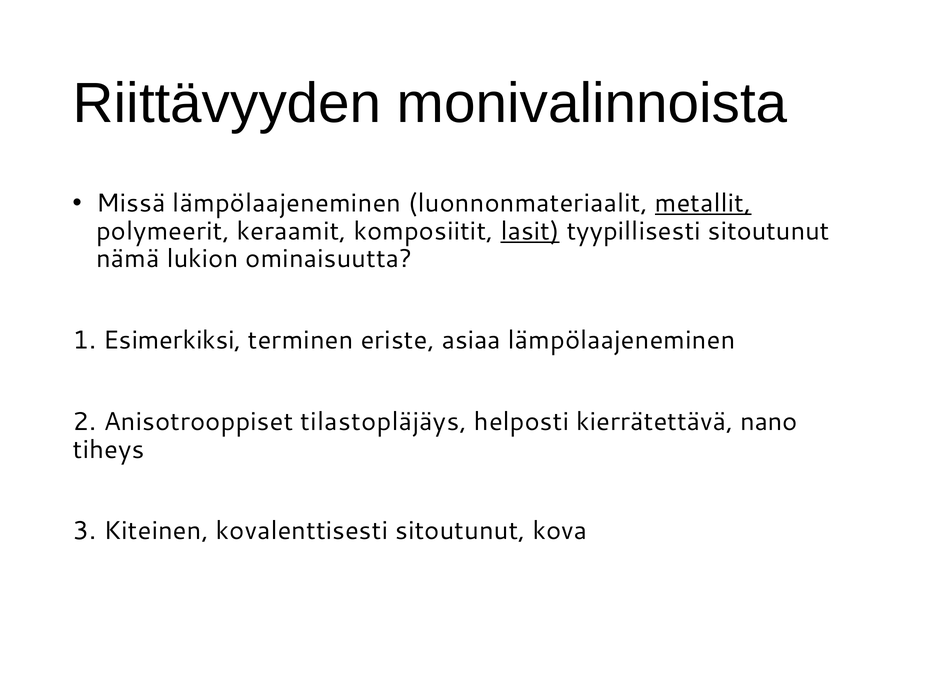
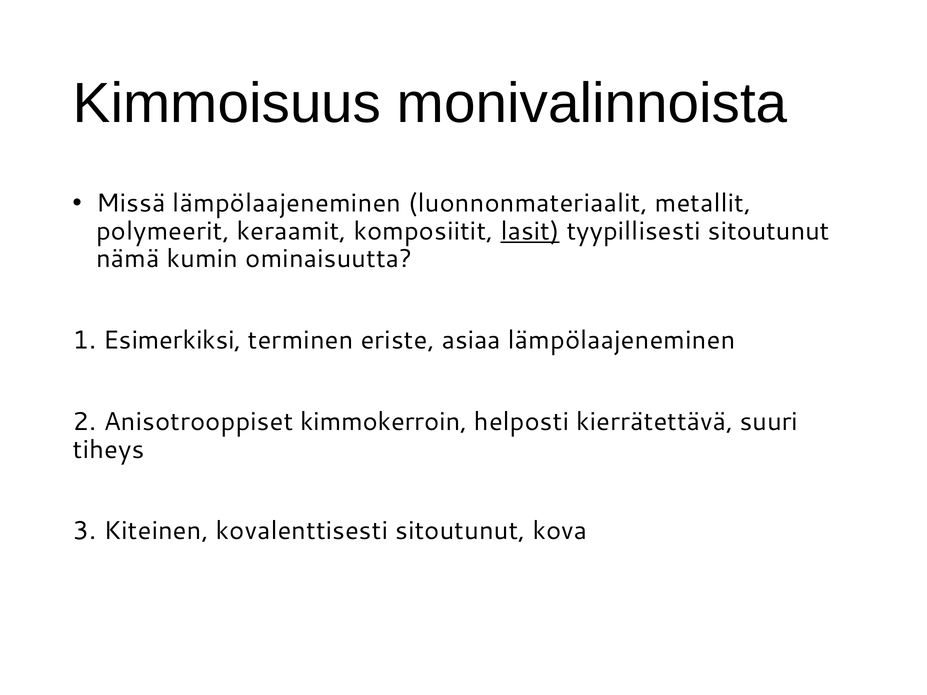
Riittävyyden: Riittävyyden -> Kimmoisuus (227, 104)
metallit underline: present -> none (703, 203)
lukion: lukion -> kumin (203, 259)
tilastopläjäys: tilastopläjäys -> kimmokerroin (384, 422)
nano: nano -> suuri (769, 422)
